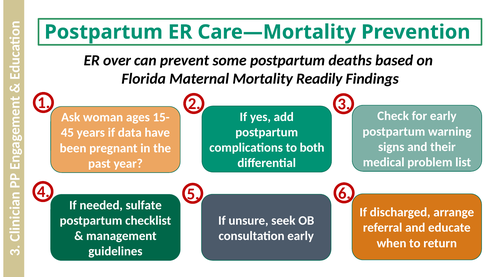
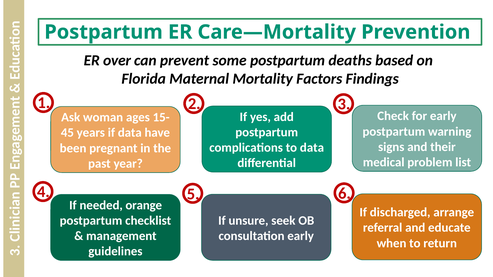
Readily: Readily -> Factors (319, 79)
to both: both -> data (312, 148)
sulfate: sulfate -> orange (144, 205)
